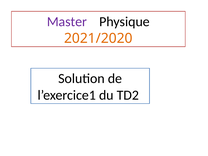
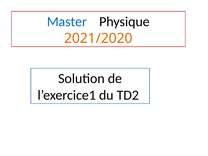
Master colour: purple -> blue (67, 22)
